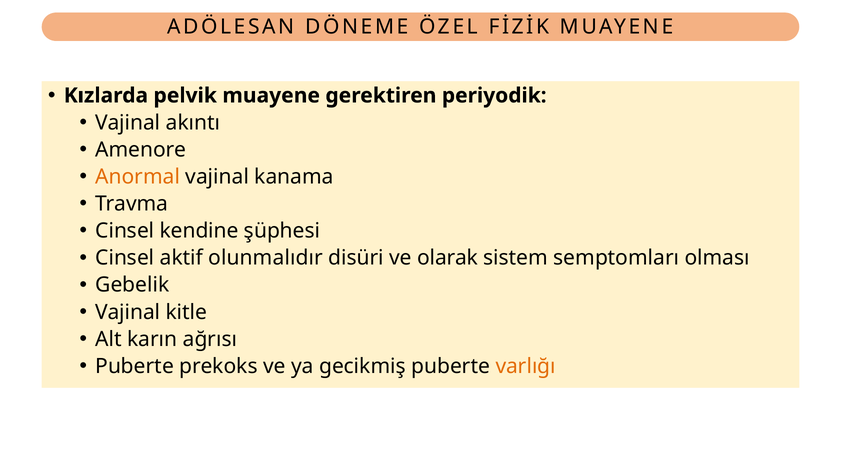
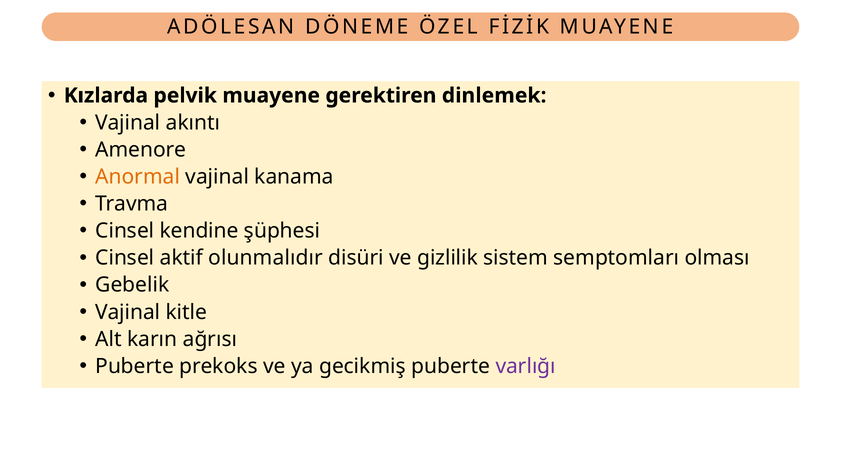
periyodik: periyodik -> dinlemek (494, 96)
olarak: olarak -> gizlilik (448, 258)
varlığı colour: orange -> purple (526, 366)
